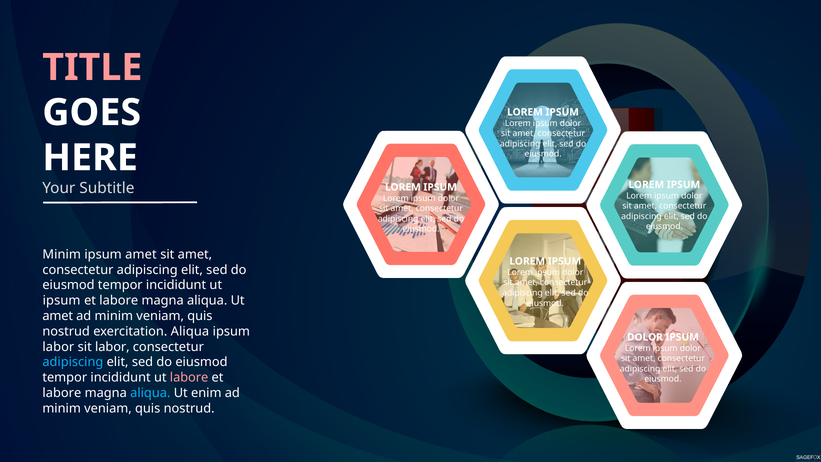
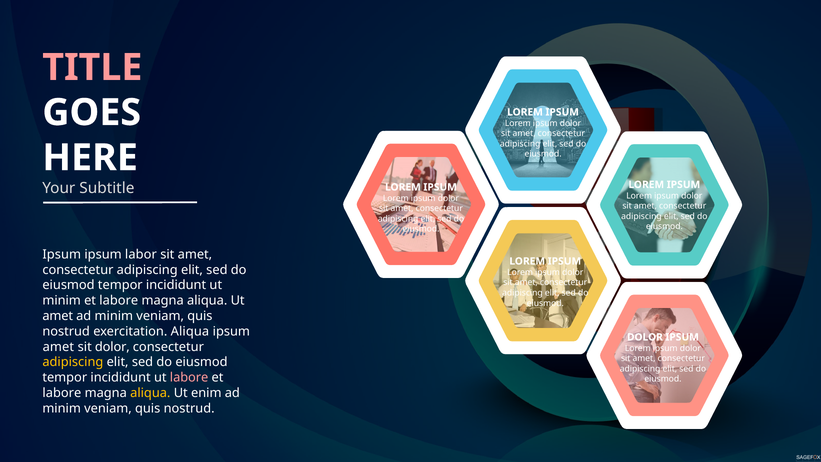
Minim: Minim -> Ipsum (62, 254)
ipsum amet: amet -> labor (141, 254)
ipsum: ipsum -> minim (62, 300)
labor: labor -> amet (58, 347)
sit labor: labor -> dolor (112, 347)
adipiscing colour: light blue -> yellow (73, 362)
aliqua colour: light blue -> yellow (150, 393)
